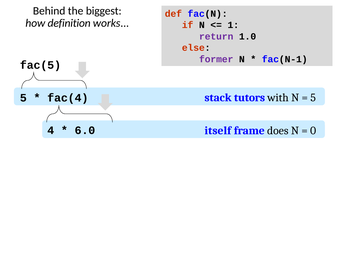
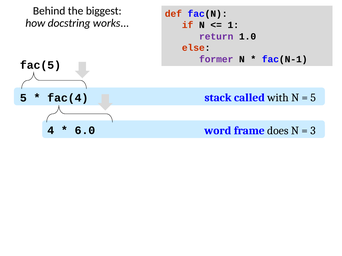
definition: definition -> docstring (69, 23)
tutors: tutors -> called (249, 98)
itself: itself -> word (218, 131)
0: 0 -> 3 (313, 131)
